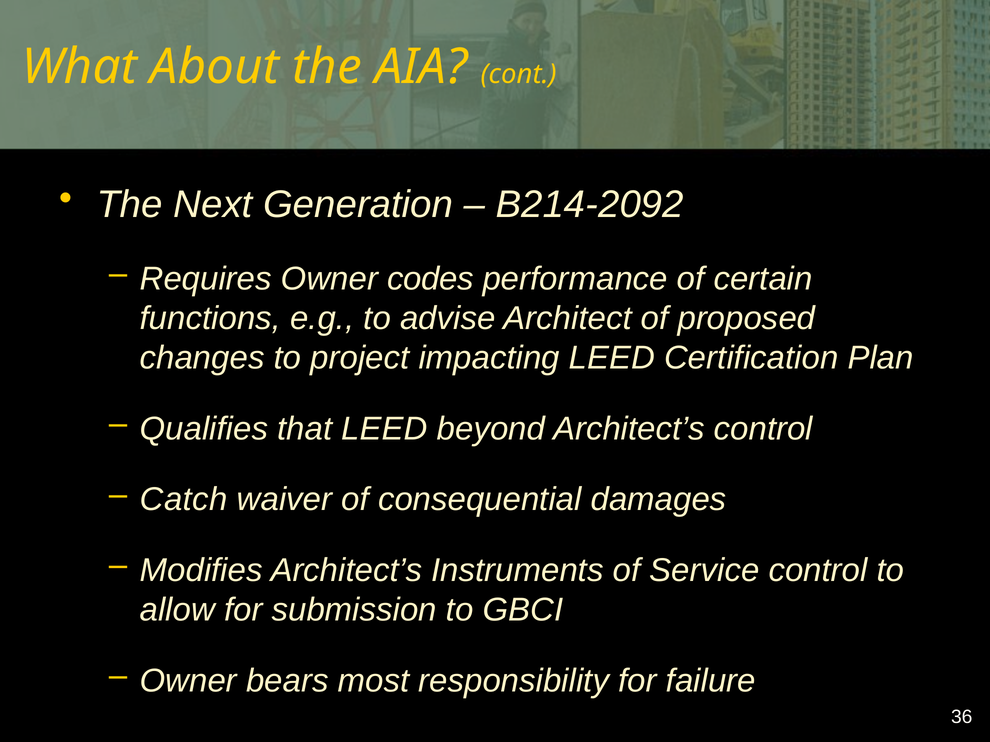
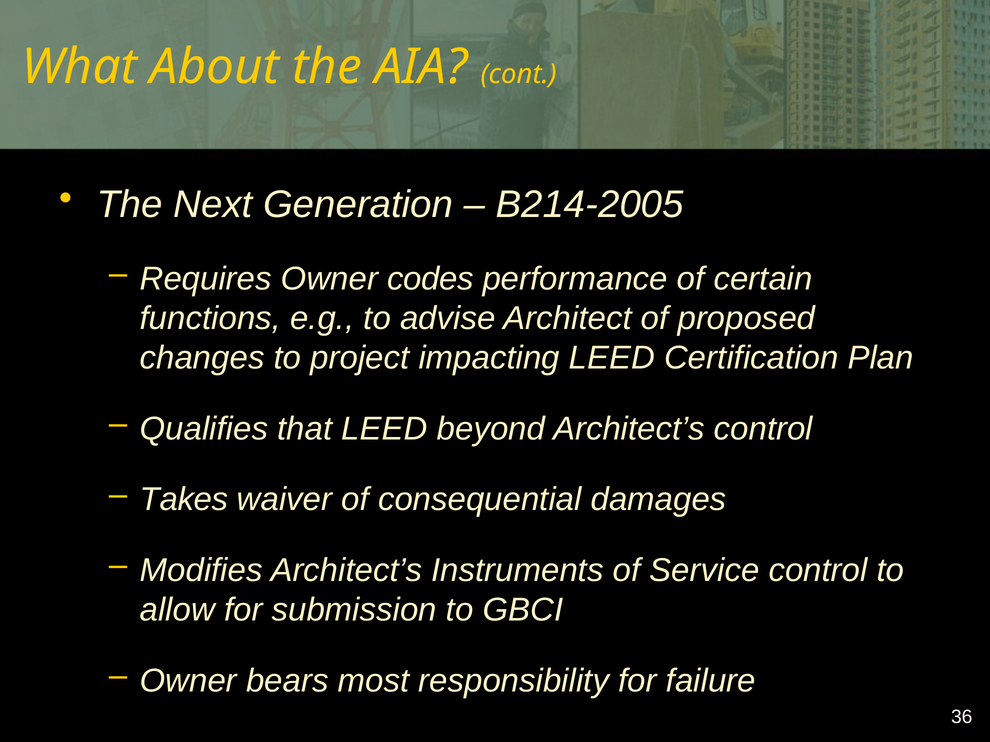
B214-2092: B214-2092 -> B214-2005 (590, 205)
Catch: Catch -> Takes (184, 500)
